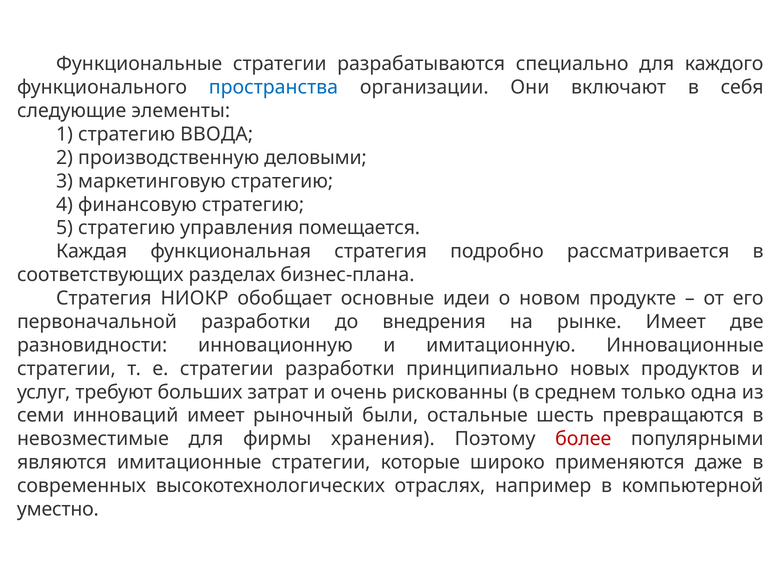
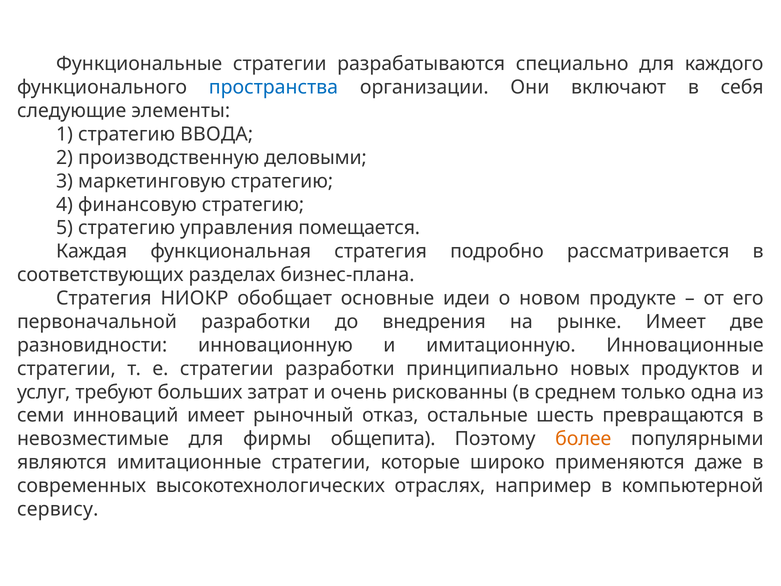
были: были -> отказ (390, 415)
хранения: хранения -> общепита (383, 439)
более colour: red -> orange (583, 439)
уместно: уместно -> сервису (58, 509)
